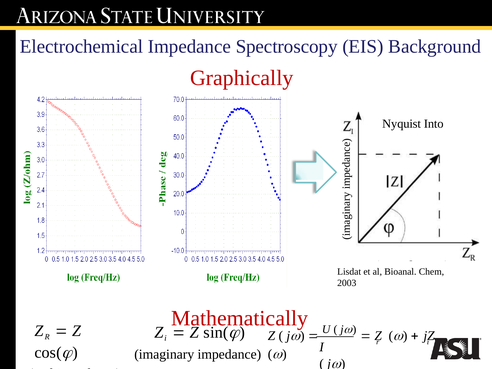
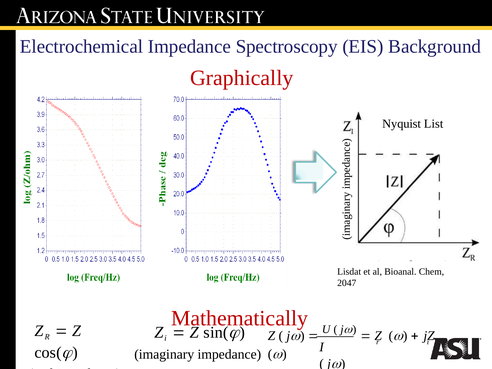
Into: Into -> List (434, 124)
2003: 2003 -> 2047 (347, 283)
